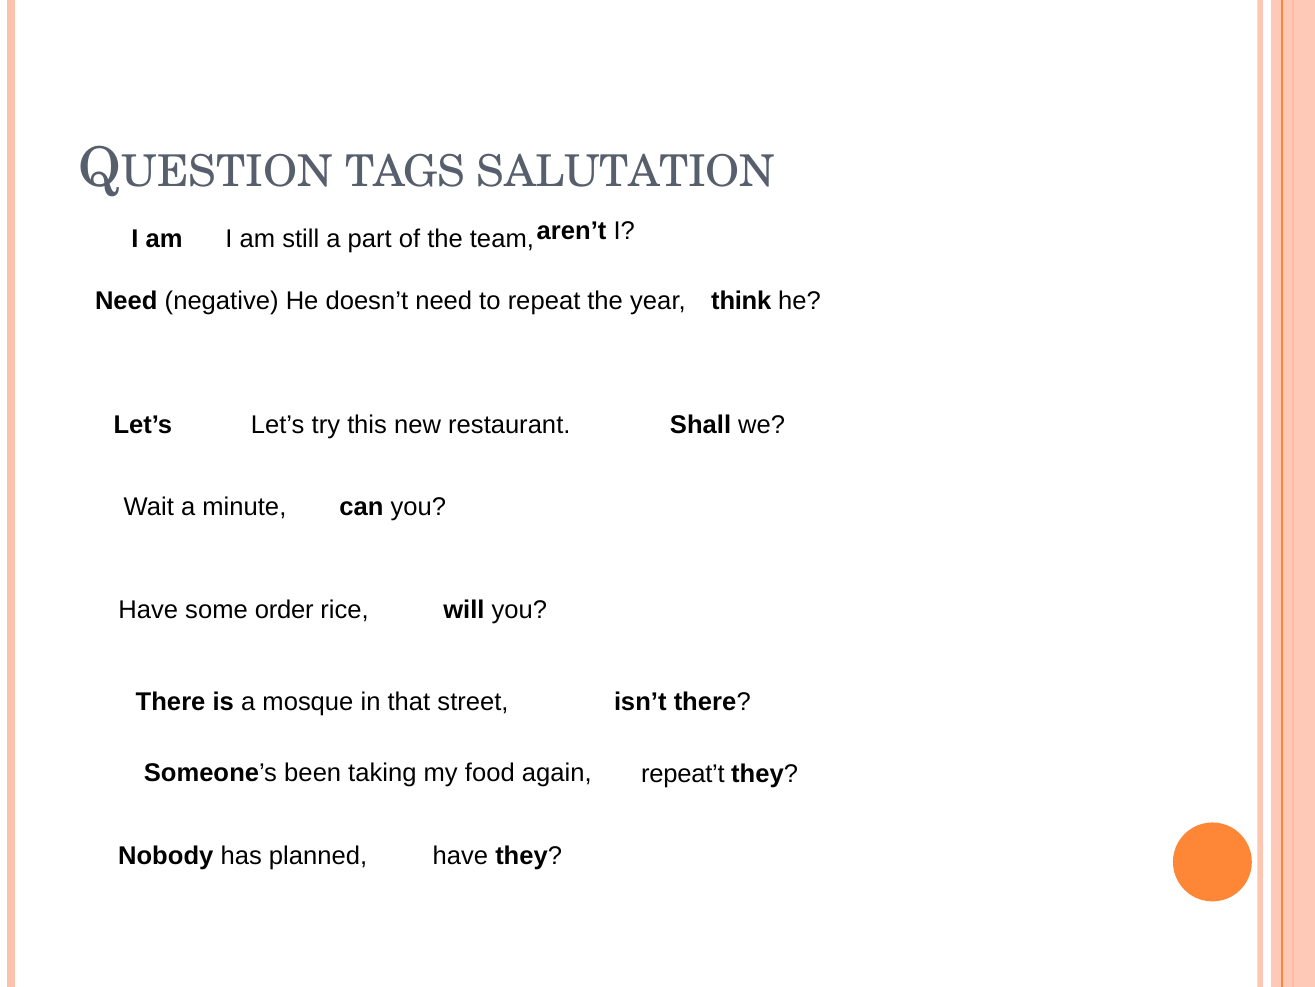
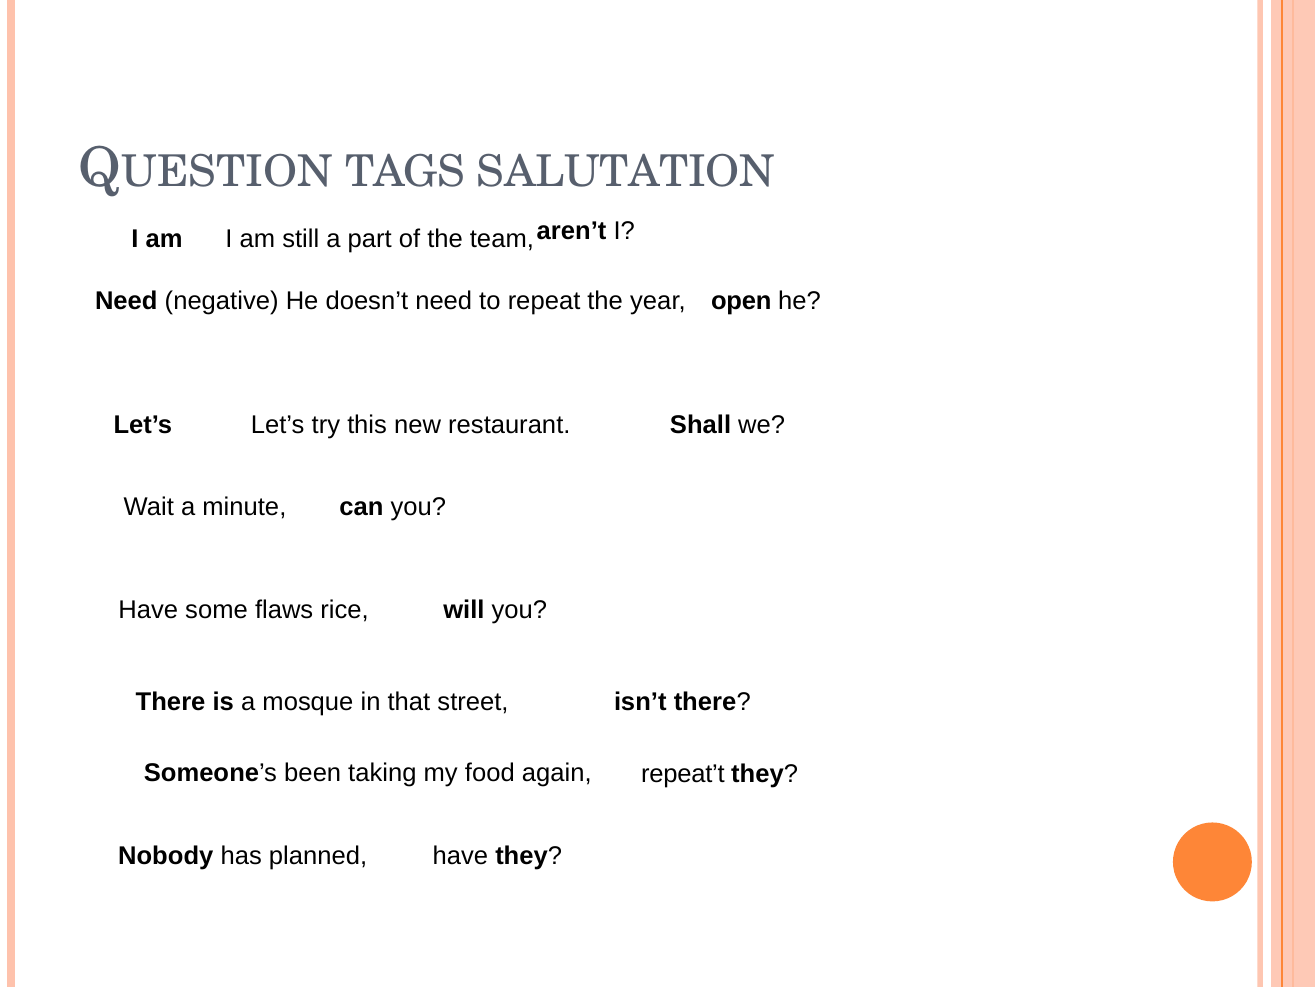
think: think -> open (741, 300)
order: order -> flaws (284, 609)
